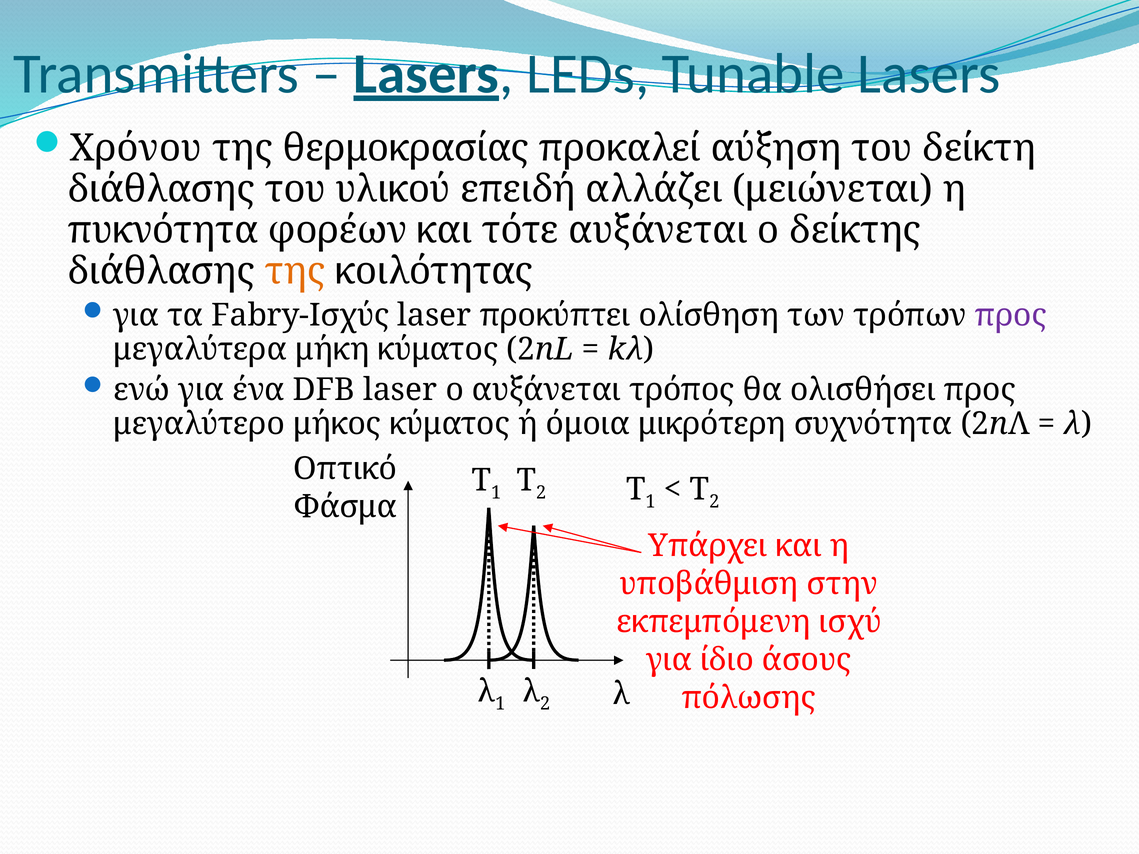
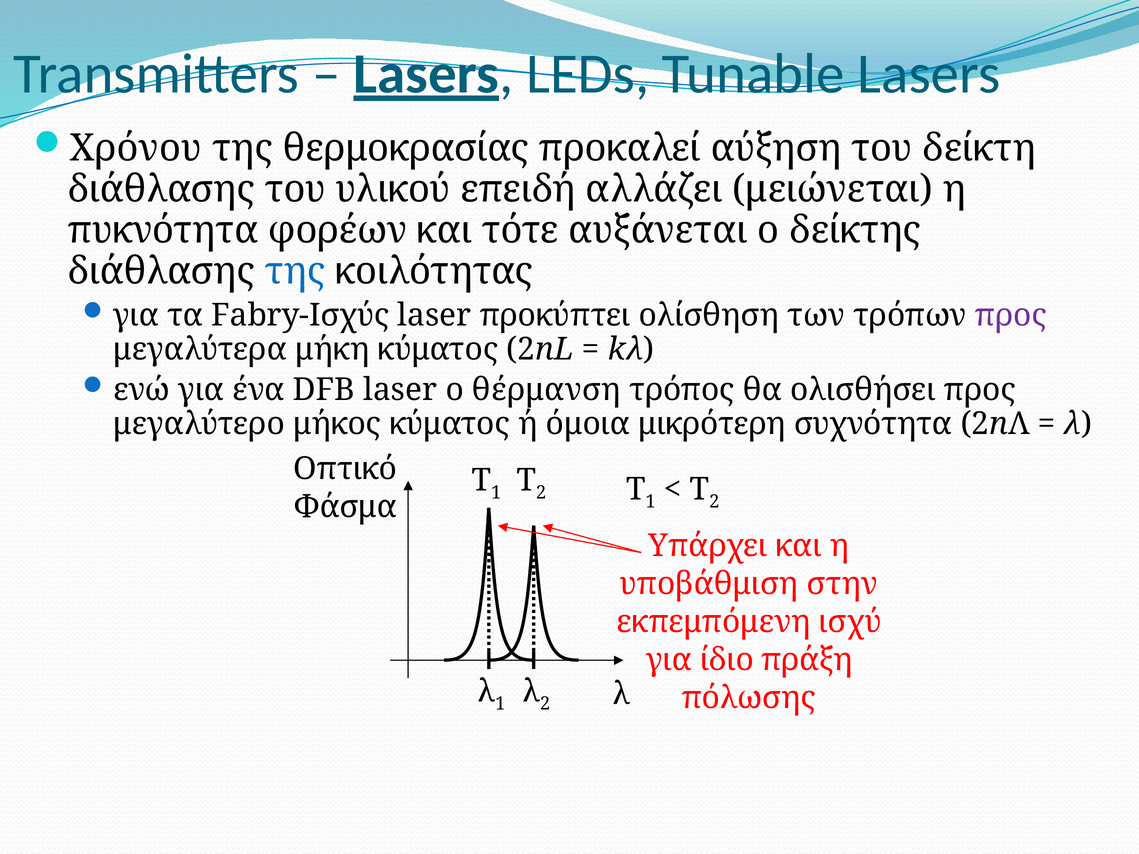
της colour: orange -> blue (295, 271)
ο αυξάνεται: αυξάνεται -> θέρμανση (546, 390)
άσους: άσους -> πράξη (807, 660)
